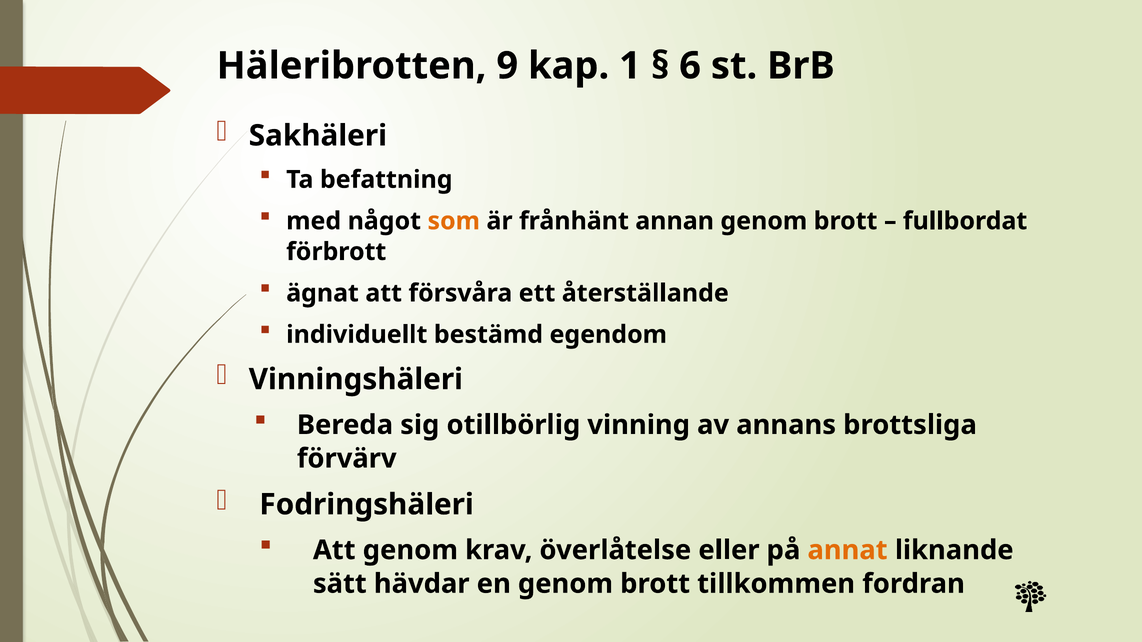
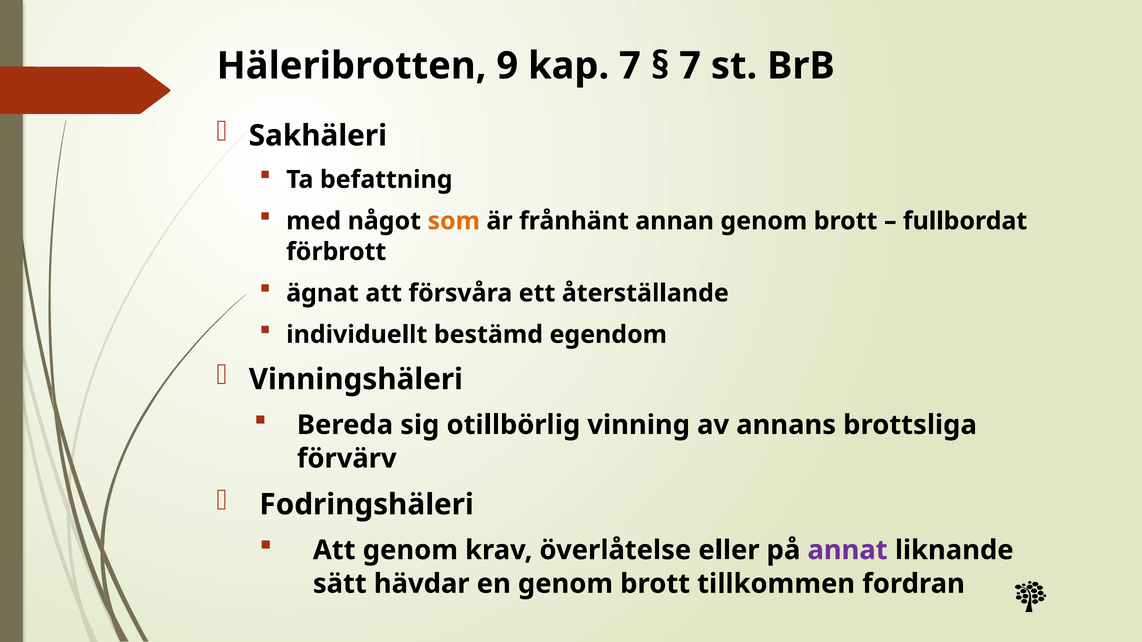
kap 1: 1 -> 7 (630, 66)
6: 6 -> 7 (690, 66)
annat colour: orange -> purple (848, 550)
